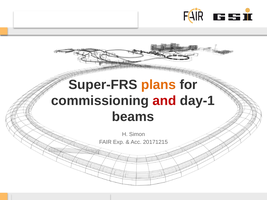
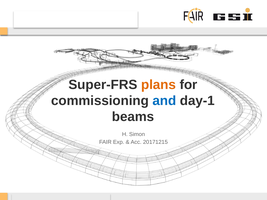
and colour: red -> blue (164, 101)
